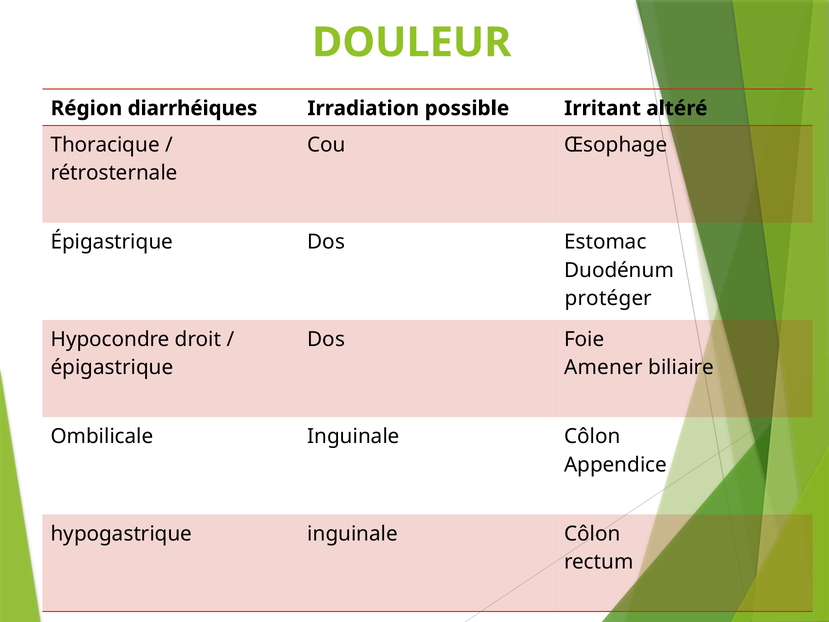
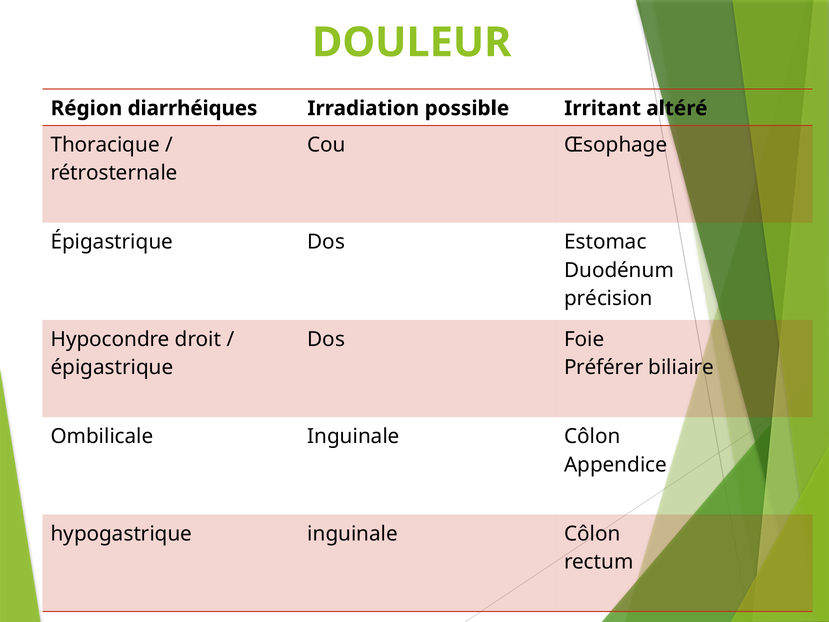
protéger: protéger -> précision (608, 298)
Amener: Amener -> Préférer (604, 367)
